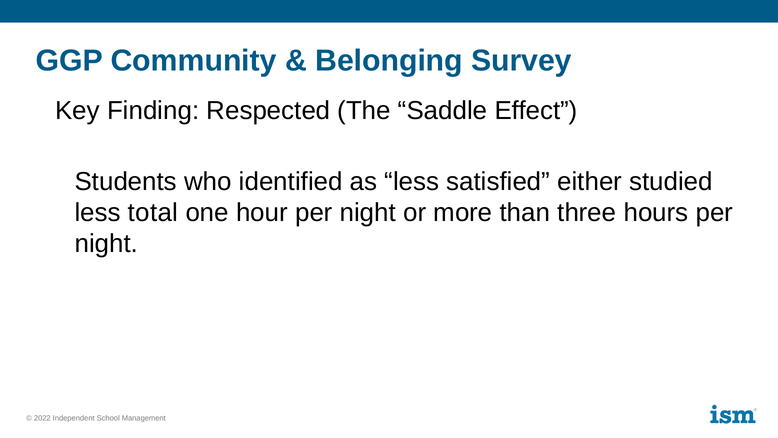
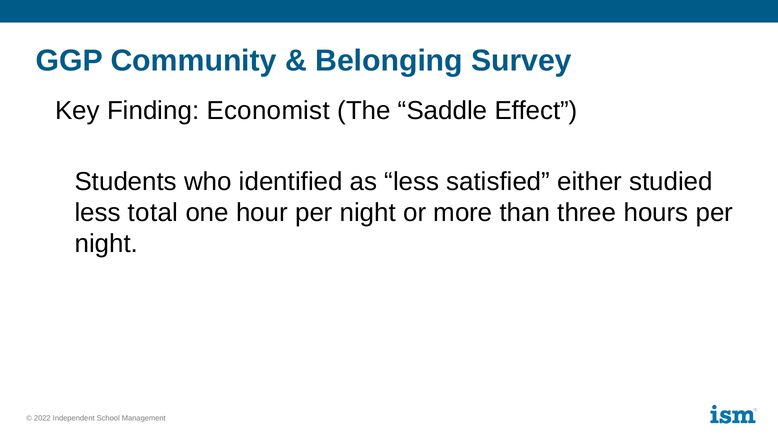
Respected: Respected -> Economist (268, 110)
